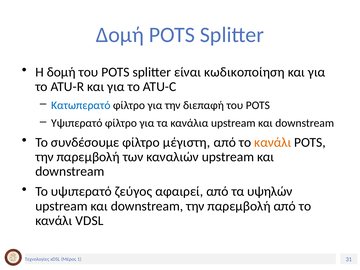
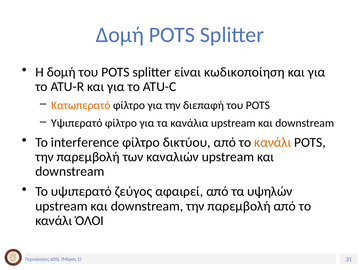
Κατωπερατό colour: blue -> orange (81, 105)
συνδέσουμε: συνδέσουμε -> interference (85, 142)
μέγιστη: μέγιστη -> δικτύου (187, 142)
VDSL: VDSL -> ΌΛΟΙ (90, 221)
